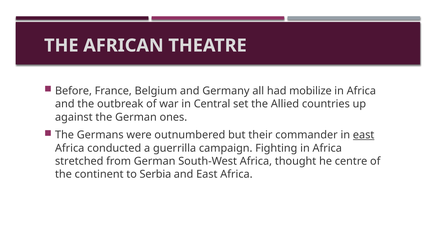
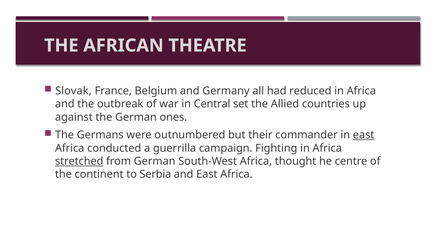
Before: Before -> Slovak (73, 91)
mobilize: mobilize -> reduced (310, 91)
stretched underline: none -> present (79, 161)
